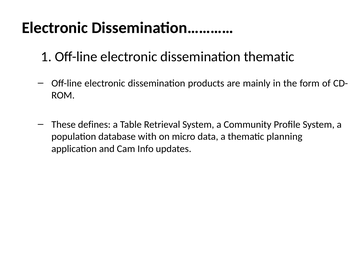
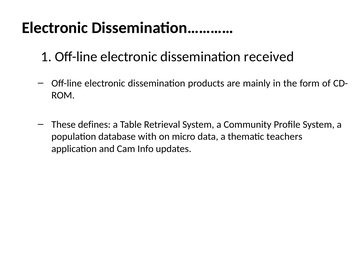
dissemination thematic: thematic -> received (269, 57)
planning: planning -> teachers (284, 137)
